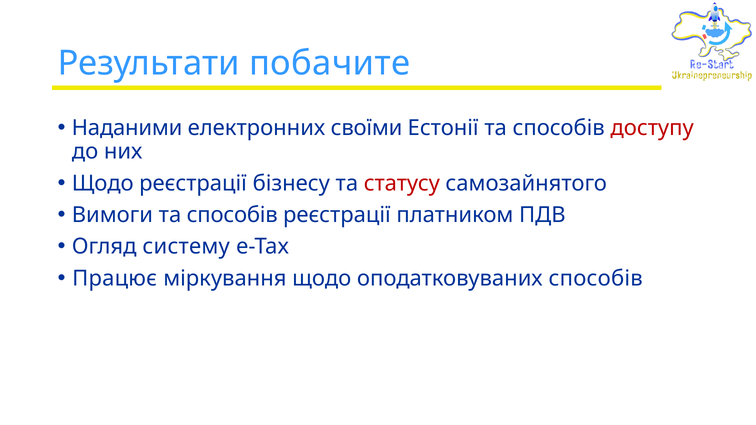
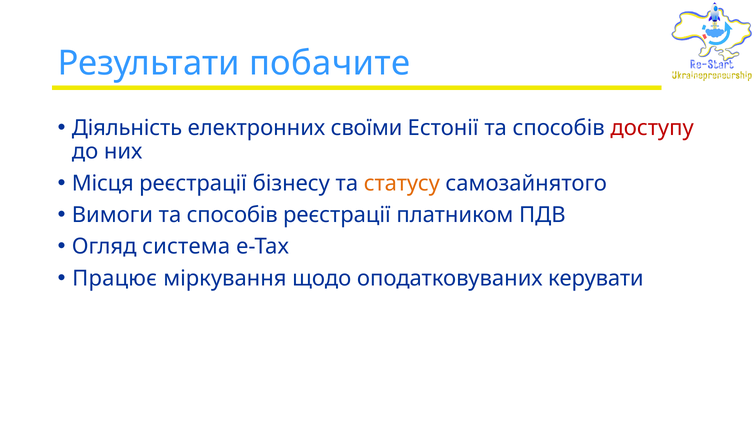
Наданими: Наданими -> Діяльність (127, 128)
Щодо: Щодо -> Місця (103, 183)
статусу colour: red -> orange (402, 183)
систему: систему -> система (186, 247)
оподатковуваних способів: способів -> керувати (596, 278)
